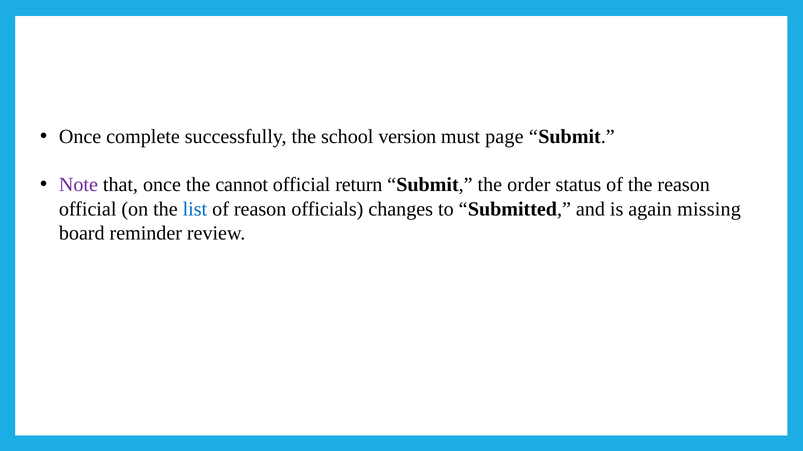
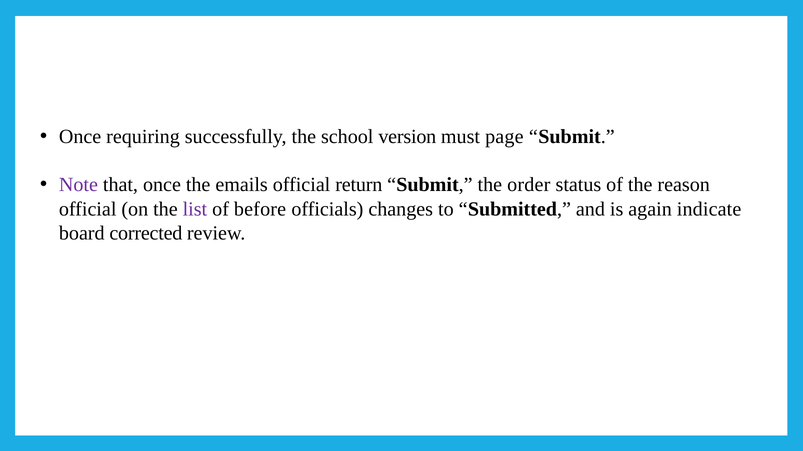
complete: complete -> requiring (143, 137)
cannot: cannot -> emails (242, 185)
list colour: blue -> purple (195, 209)
of reason: reason -> before (260, 209)
missing: missing -> indicate (709, 209)
reminder: reminder -> corrected (146, 233)
